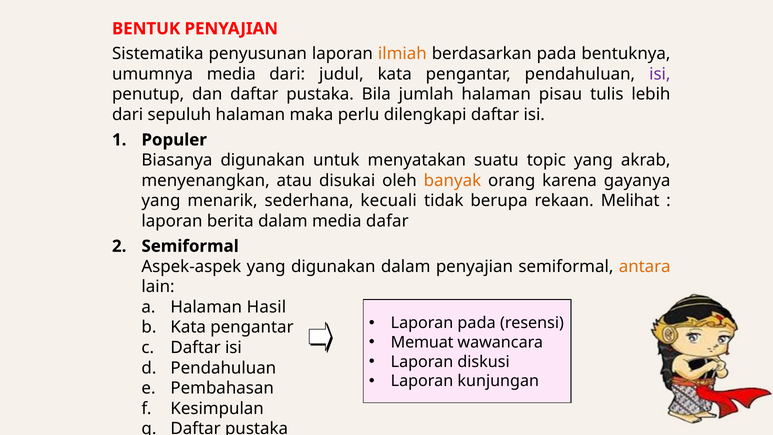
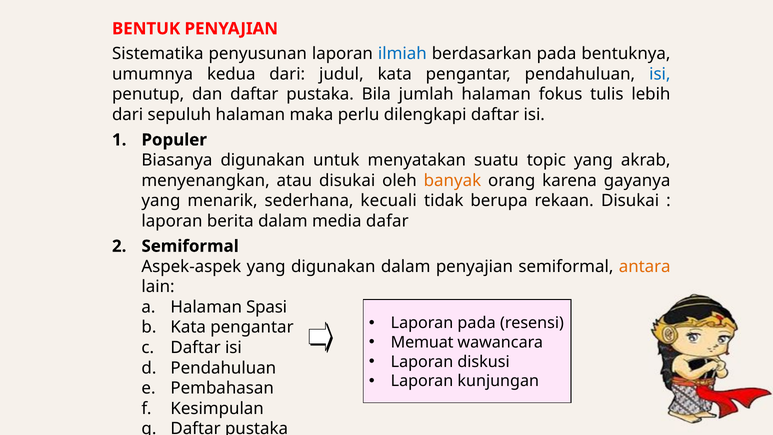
ilmiah colour: orange -> blue (402, 54)
umumnya media: media -> kedua (231, 74)
isi colour: purple -> blue (660, 74)
pisau: pisau -> fokus (561, 94)
rekaan Melihat: Melihat -> Disukai (630, 201)
Hasil: Hasil -> Spasi (267, 307)
